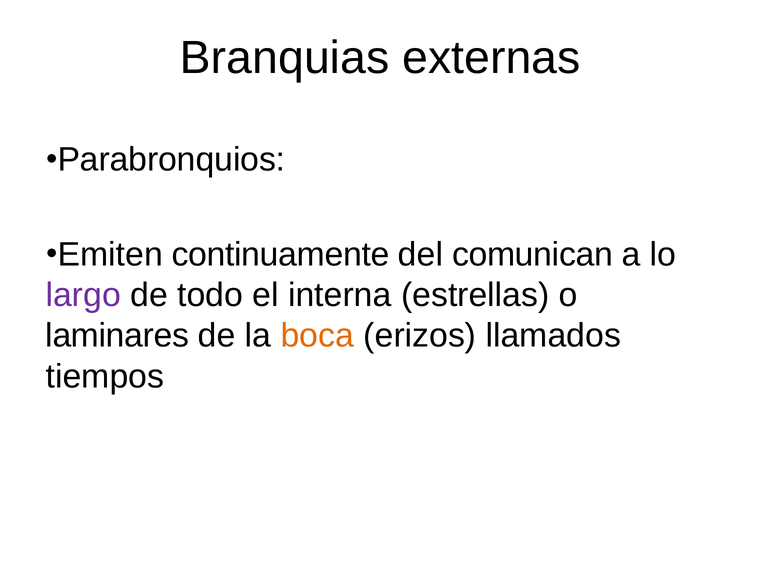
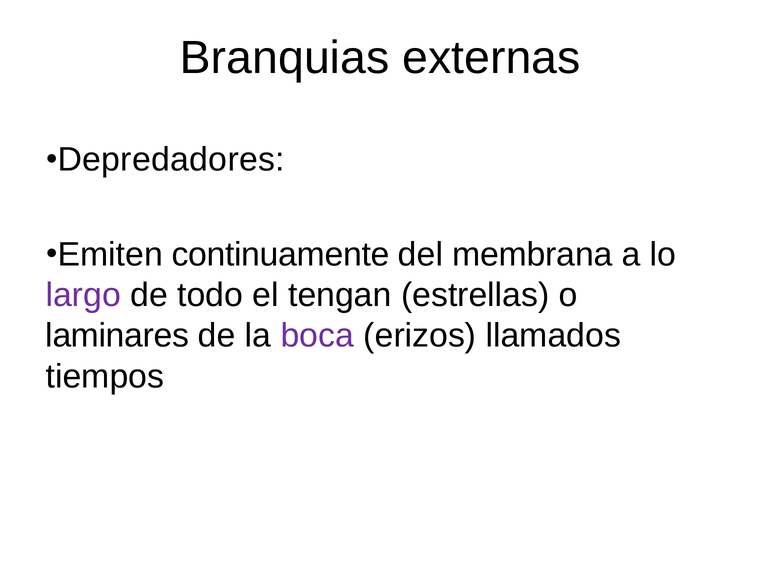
Parabronquios: Parabronquios -> Depredadores (171, 160)
comunican: comunican -> membrana (532, 254)
interna: interna -> tengan (340, 295)
boca colour: orange -> purple (317, 336)
